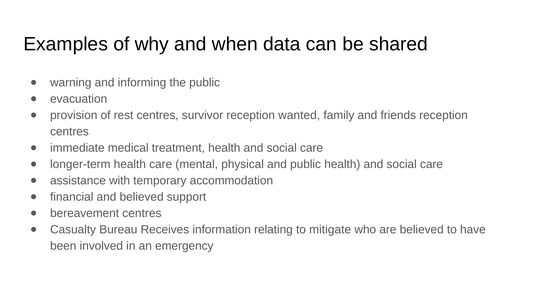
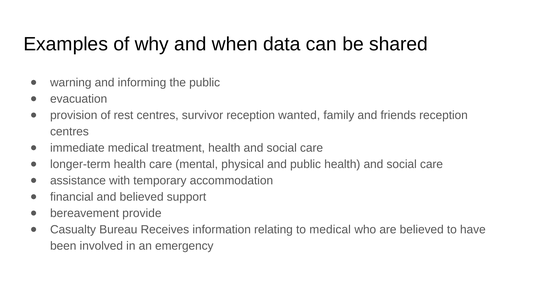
bereavement centres: centres -> provide (142, 213)
to mitigate: mitigate -> medical (330, 229)
